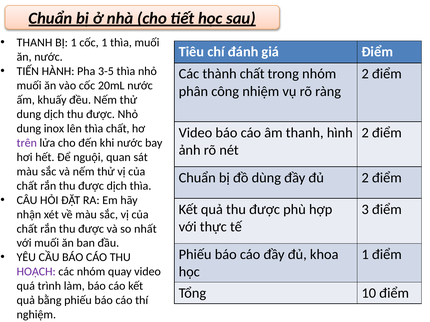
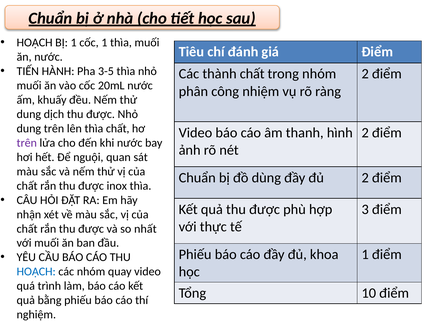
THANH: THANH -> HOẠCH (35, 43)
dung inox: inox -> trên (54, 129)
được dịch: dịch -> inox (117, 186)
HOẠCH colour: purple -> blue (36, 272)
